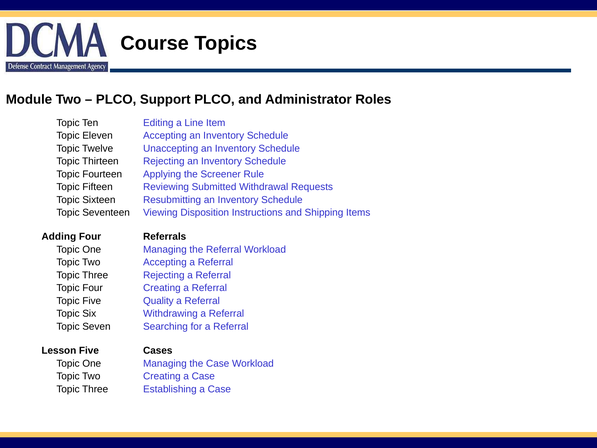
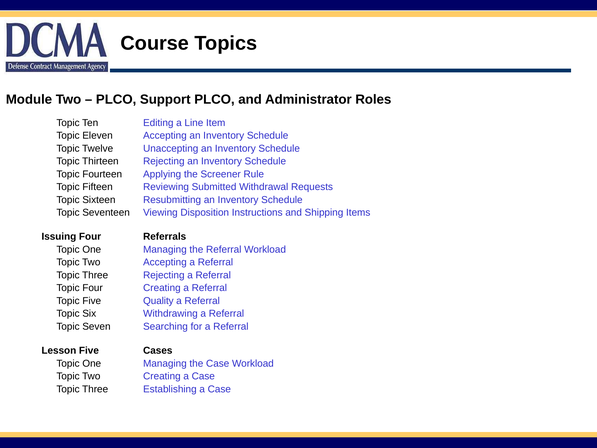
Adding: Adding -> Issuing (59, 237)
